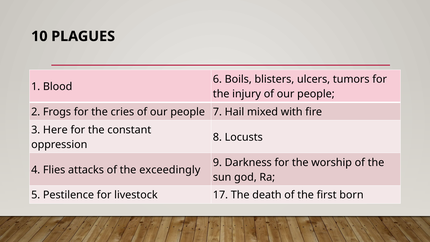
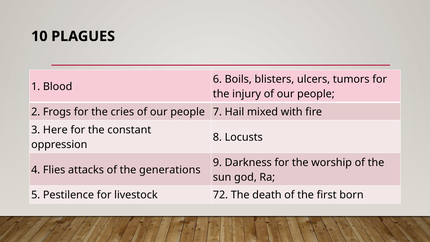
exceedingly: exceedingly -> generations (170, 170)
17: 17 -> 72 (220, 195)
